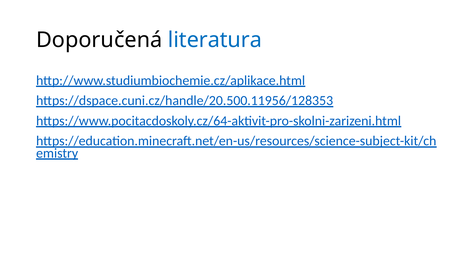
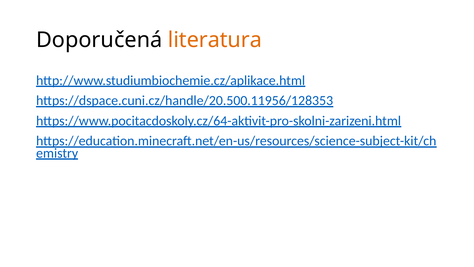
literatura colour: blue -> orange (215, 40)
